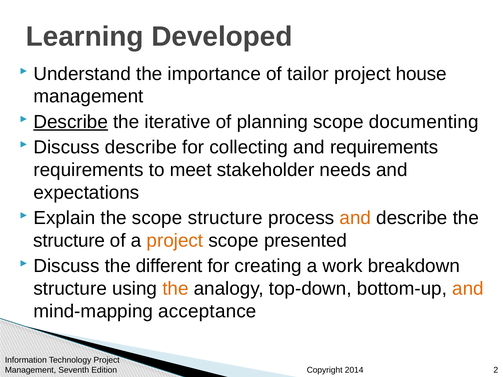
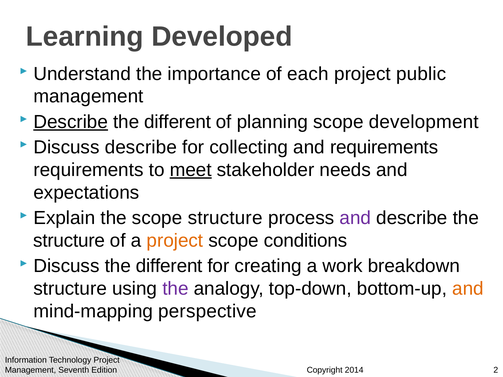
tailor: tailor -> each (308, 74)
house: house -> public (421, 74)
iterative: iterative -> different (178, 122)
documenting: documenting -> development (424, 122)
meet underline: none -> present (191, 170)
and colour: orange -> purple (355, 218)
presented: presented -> conditions (306, 241)
the colour: orange -> purple (175, 289)
acceptance: acceptance -> perspective (207, 312)
